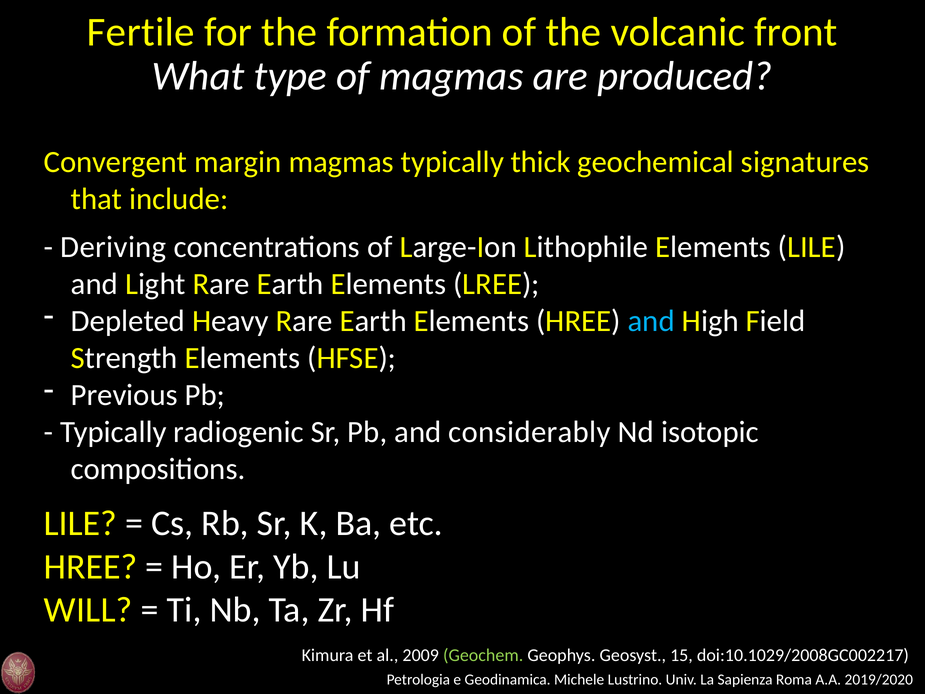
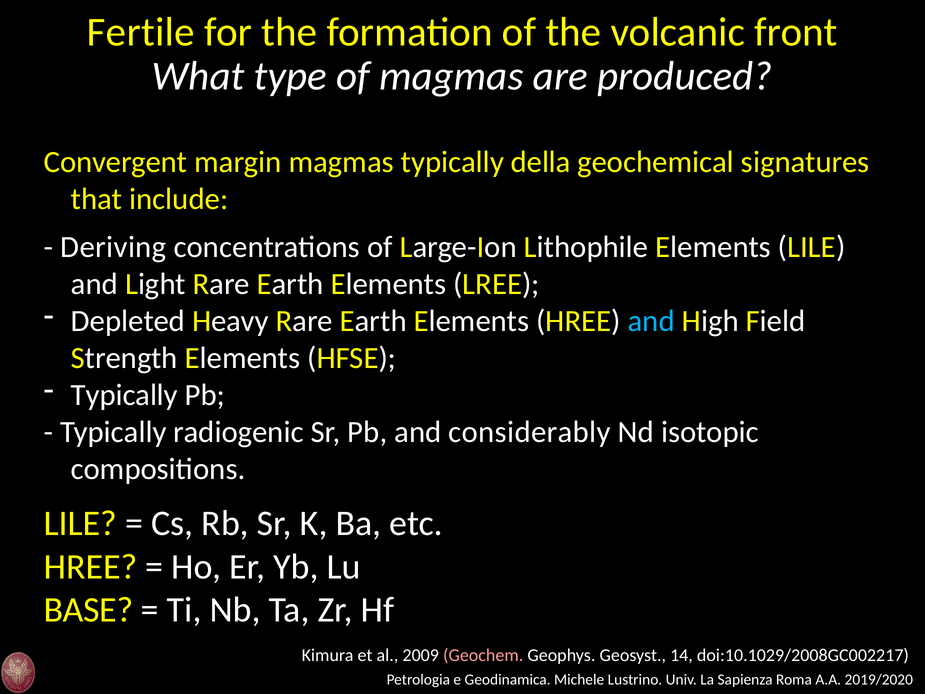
thick: thick -> della (541, 162)
Previous: Previous -> Typically (124, 395)
WILL: WILL -> BASE (88, 610)
Geochem colour: light green -> pink (483, 655)
15: 15 -> 14 (681, 655)
